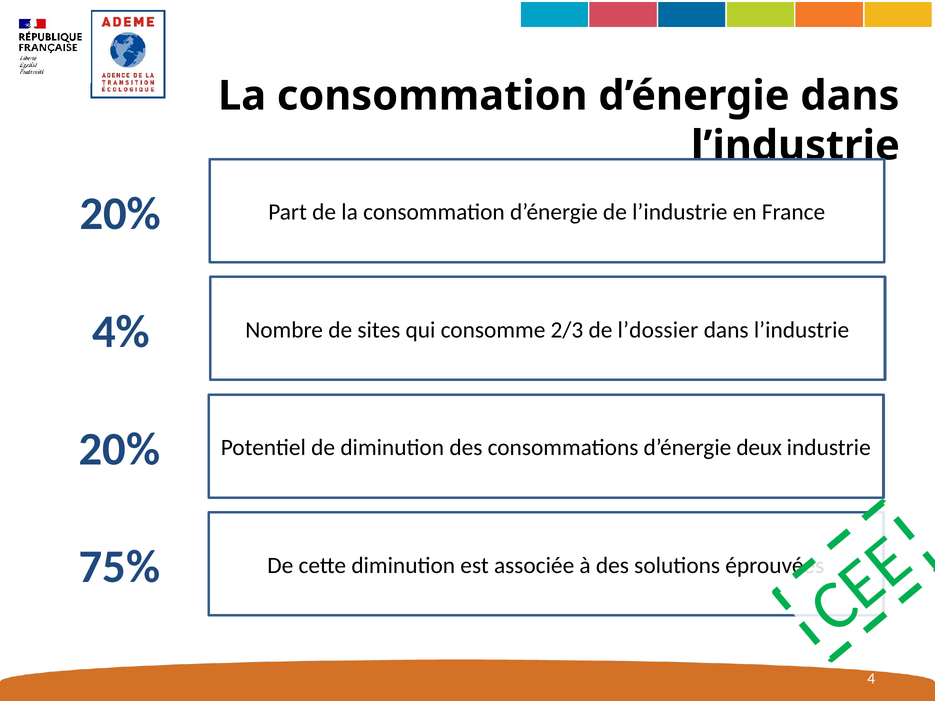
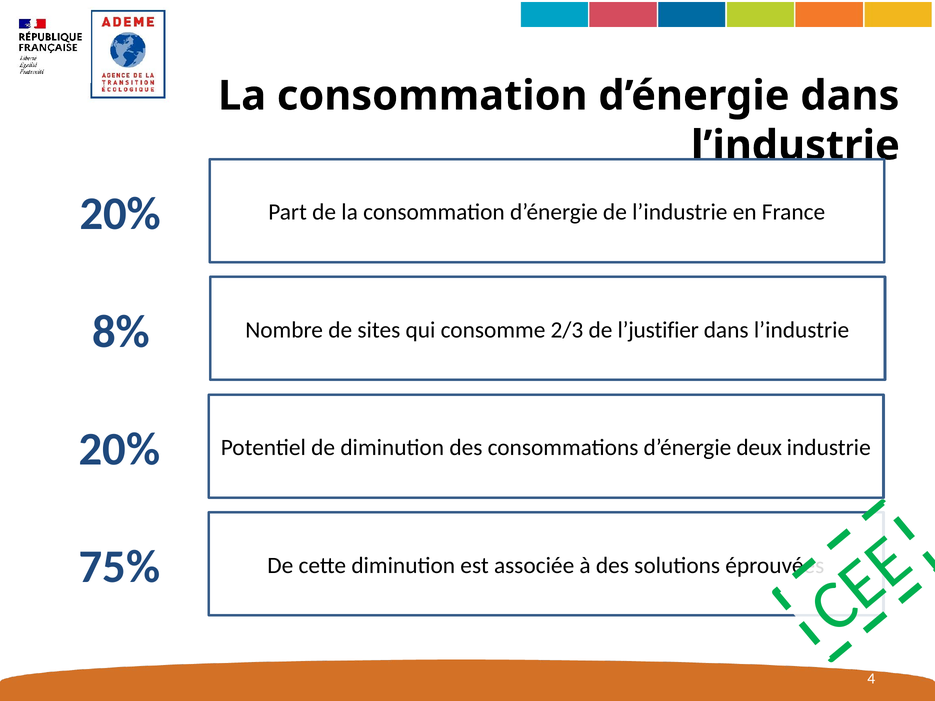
4%: 4% -> 8% (121, 332)
l’dossier: l’dossier -> l’justifier (658, 330)
